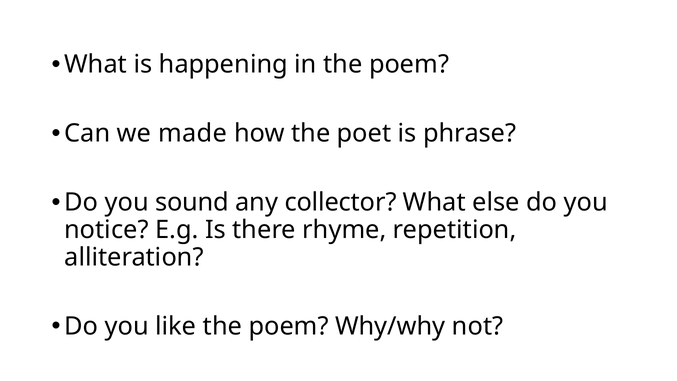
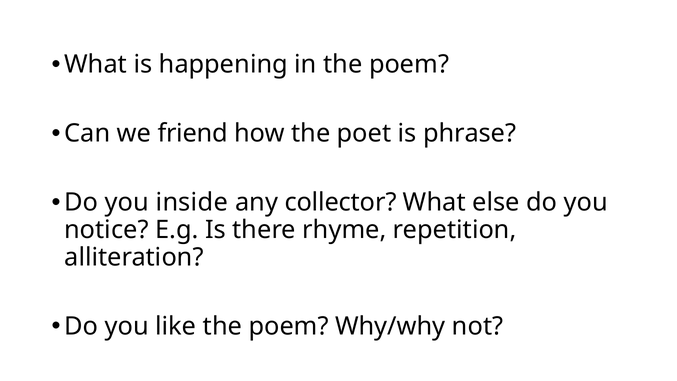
made: made -> friend (193, 134)
sound: sound -> inside (192, 202)
